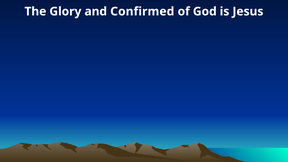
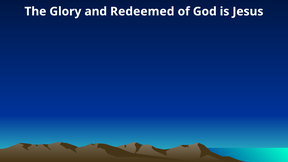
Confirmed: Confirmed -> Redeemed (142, 11)
